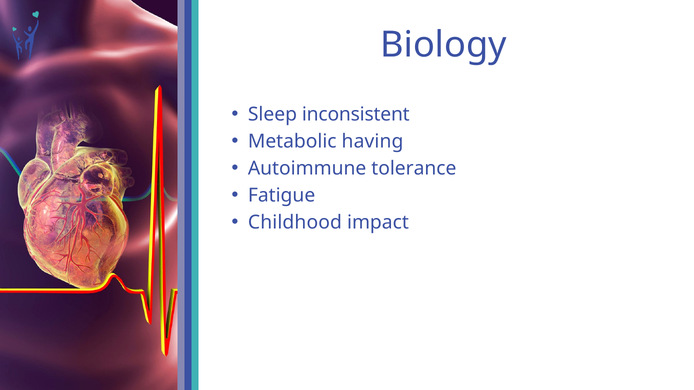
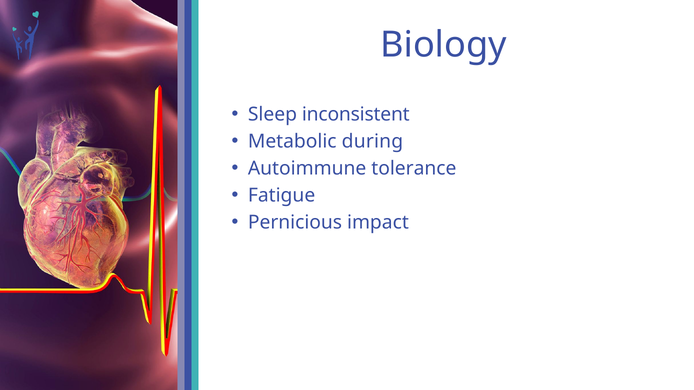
having: having -> during (372, 142)
Childhood: Childhood -> Pernicious (295, 223)
